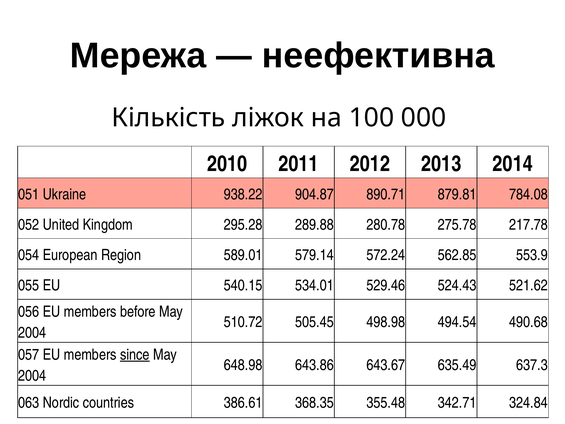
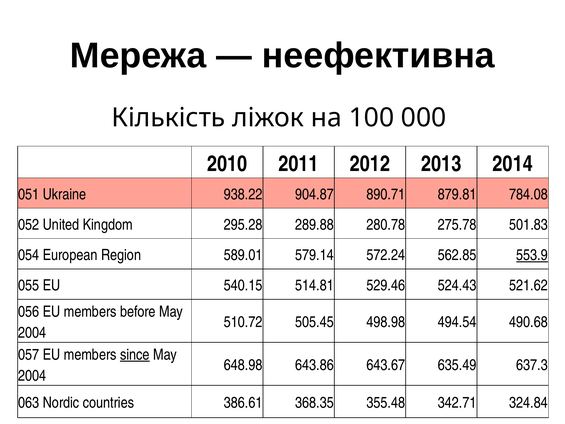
217.78: 217.78 -> 501.83 (529, 225)
553.9 underline: none -> present (532, 255)
534.01: 534.01 -> 514.81 (314, 285)
